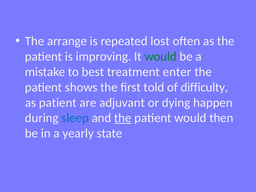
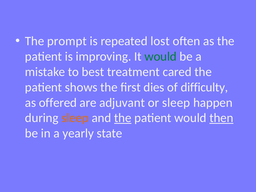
arrange: arrange -> prompt (67, 41)
enter: enter -> cared (177, 72)
told: told -> dies (154, 87)
as patient: patient -> offered (58, 103)
or dying: dying -> sleep (176, 103)
sleep colour: blue -> orange (75, 118)
then underline: none -> present (221, 118)
